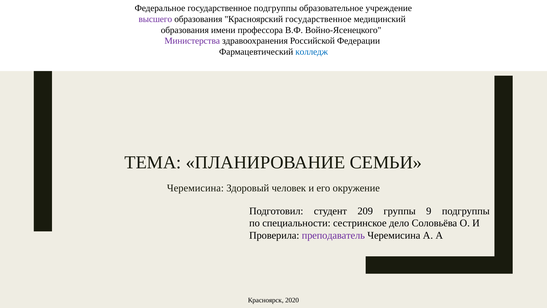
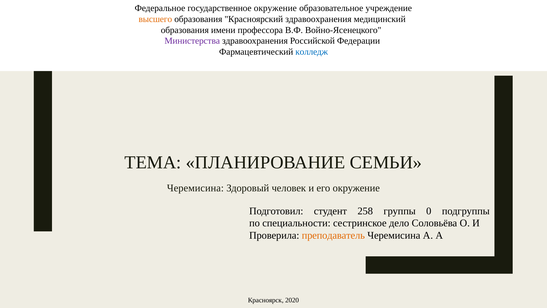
государственное подгруппы: подгруппы -> окружение (275, 8)
высшего colour: purple -> orange (155, 19)
Красноярский государственное: государственное -> здравоохранения (318, 19)
209: 209 -> 258 (365, 211)
9: 9 -> 0 (429, 211)
преподаватель colour: purple -> orange (333, 235)
